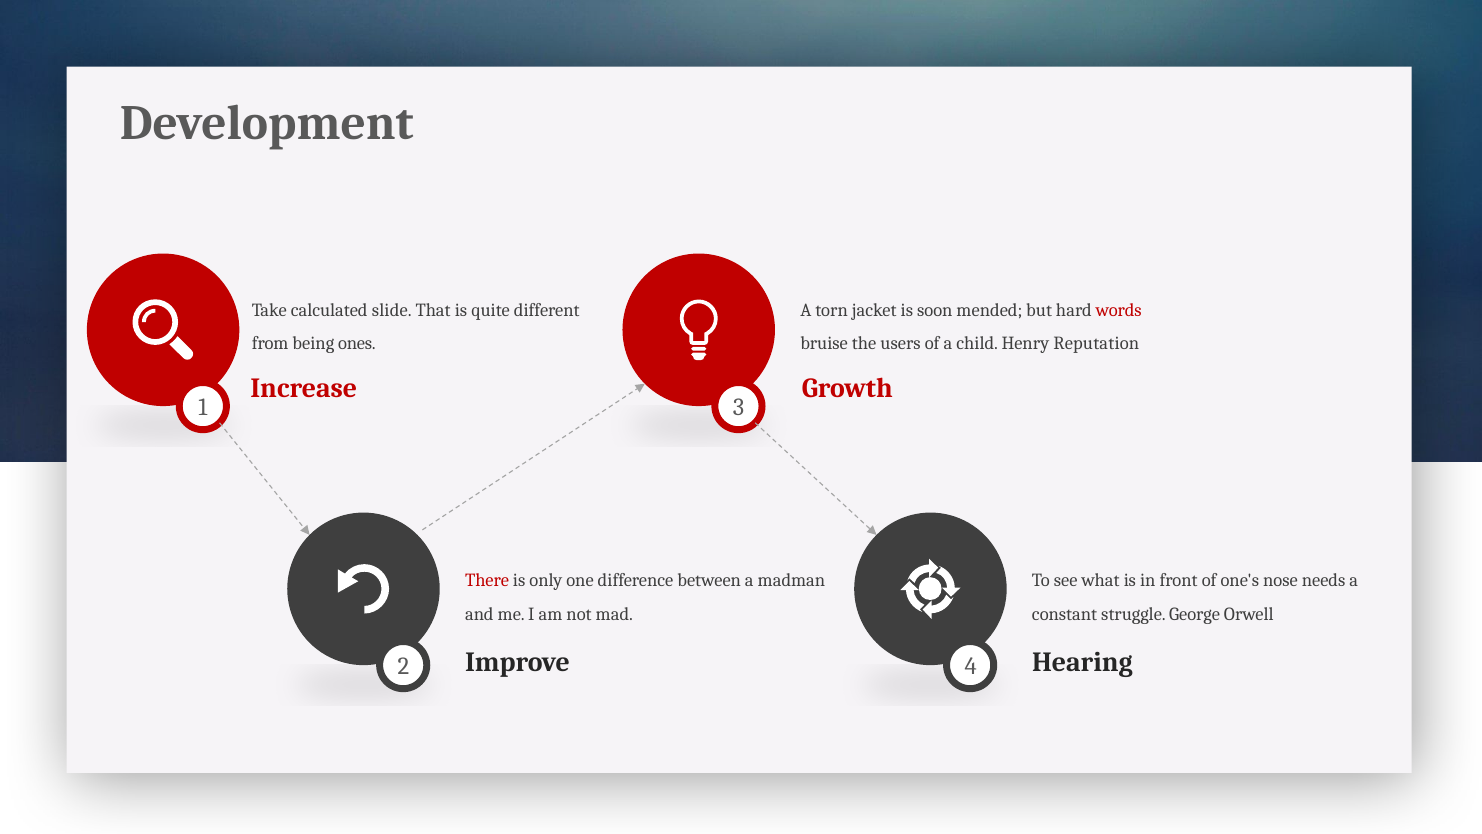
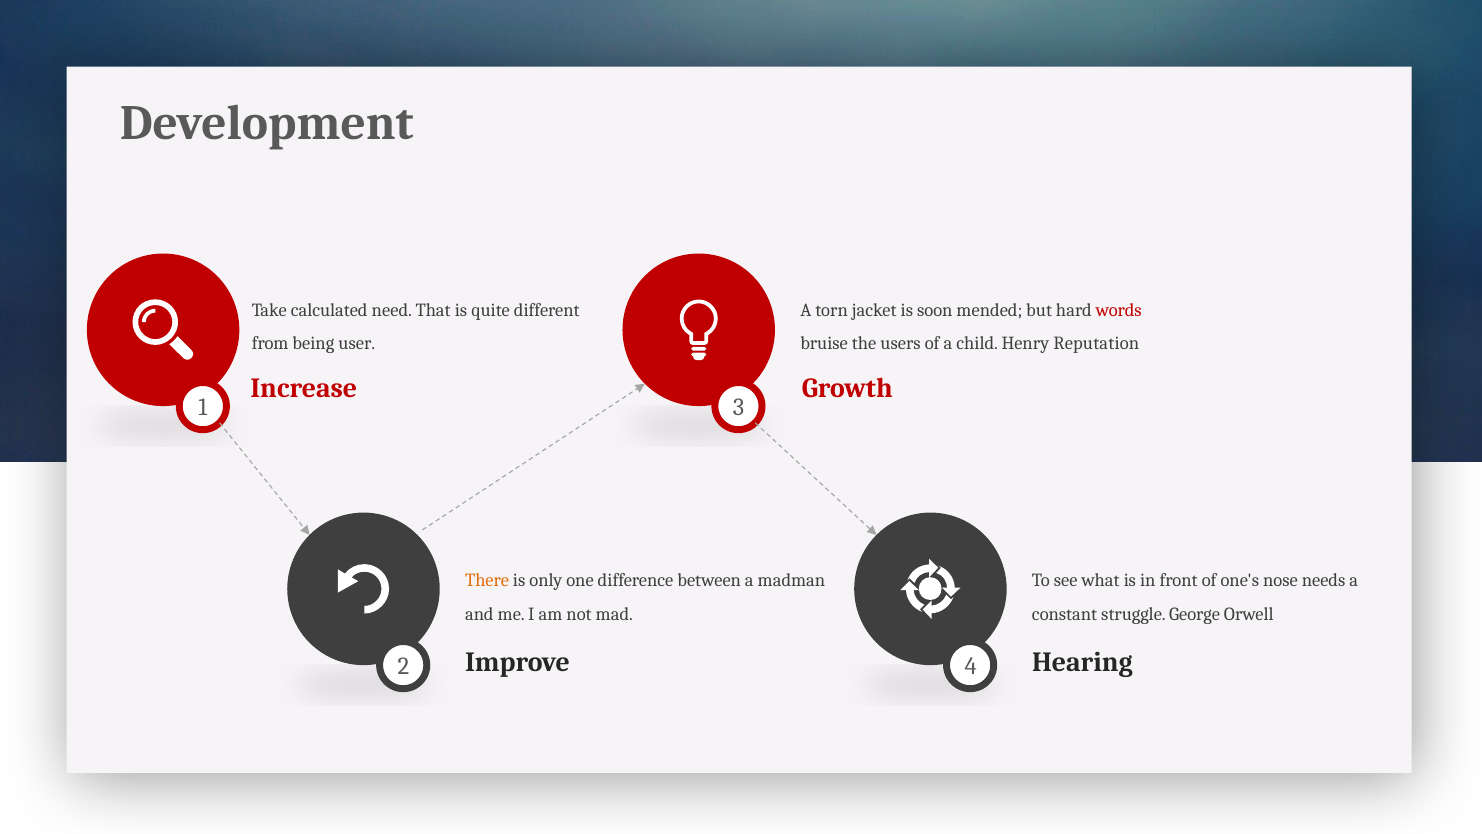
slide: slide -> need (392, 310)
ones: ones -> user (357, 343)
There colour: red -> orange (487, 580)
